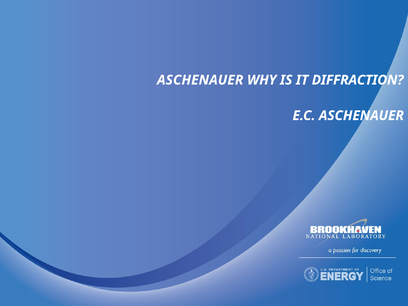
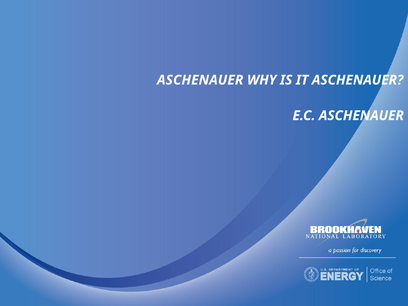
IT DIFFRACTION: DIFFRACTION -> ASCHENAUER (358, 80)
